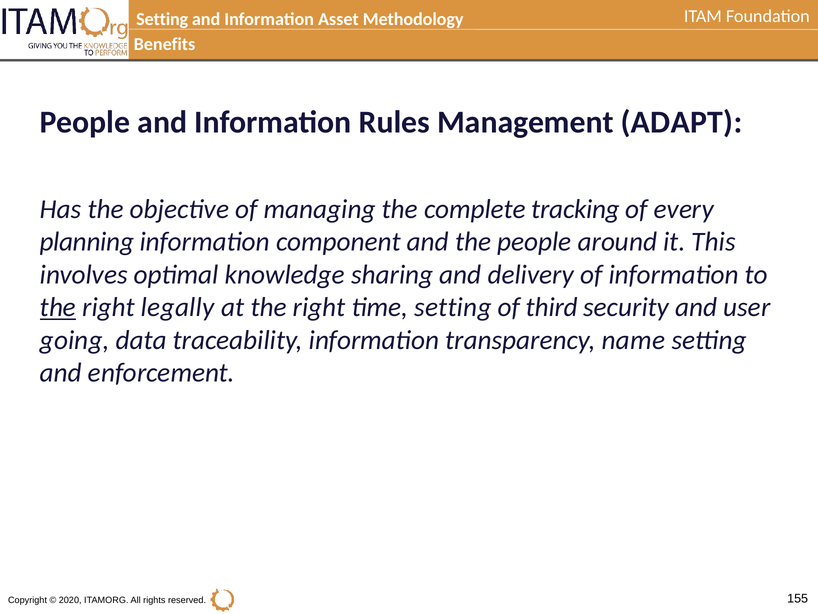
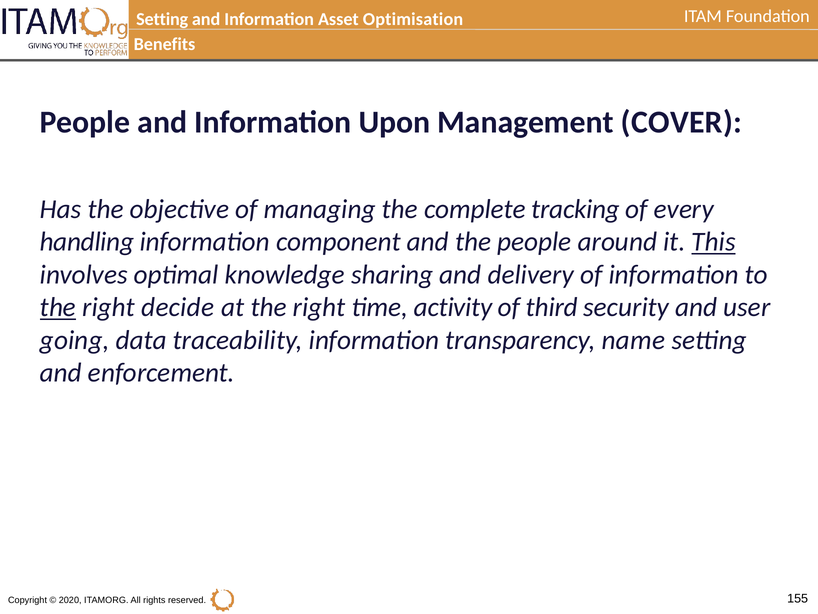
Methodology: Methodology -> Optimisation (413, 19)
Rules: Rules -> Upon (394, 122)
ADAPT: ADAPT -> COVER (681, 122)
planning: planning -> handling (87, 242)
This underline: none -> present (714, 242)
legally: legally -> decide (178, 307)
time setting: setting -> activity (453, 307)
